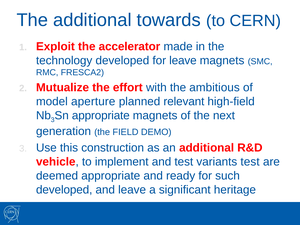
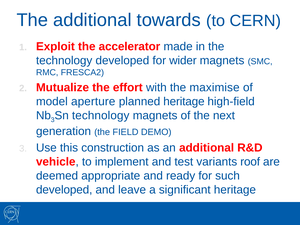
for leave: leave -> wider (183, 60)
ambitious: ambitious -> maximise (215, 87)
planned relevant: relevant -> heritage (184, 101)
appropriate: appropriate -> technology (101, 115)
variants test: test -> roof (250, 162)
